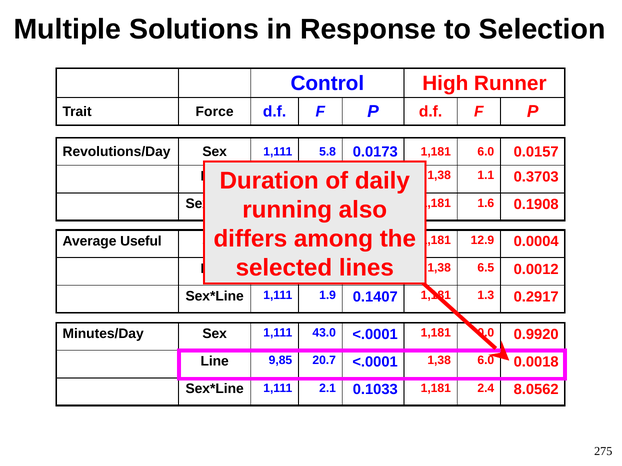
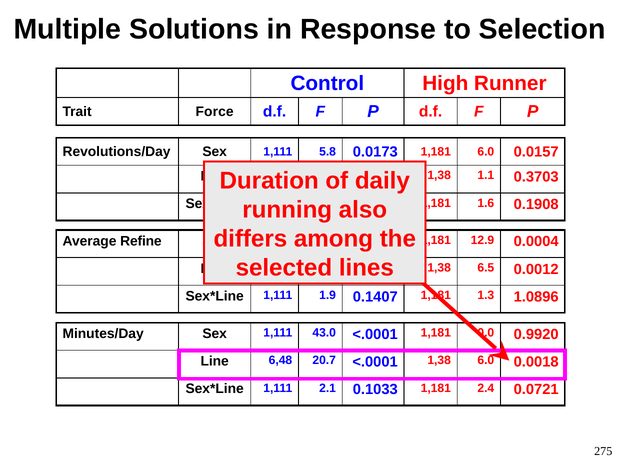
Useful: Useful -> Refine (141, 241)
0.2917: 0.2917 -> 1.0896 (536, 297)
9,85: 9,85 -> 6,48 (280, 361)
8.0562: 8.0562 -> 0.0721 (536, 390)
